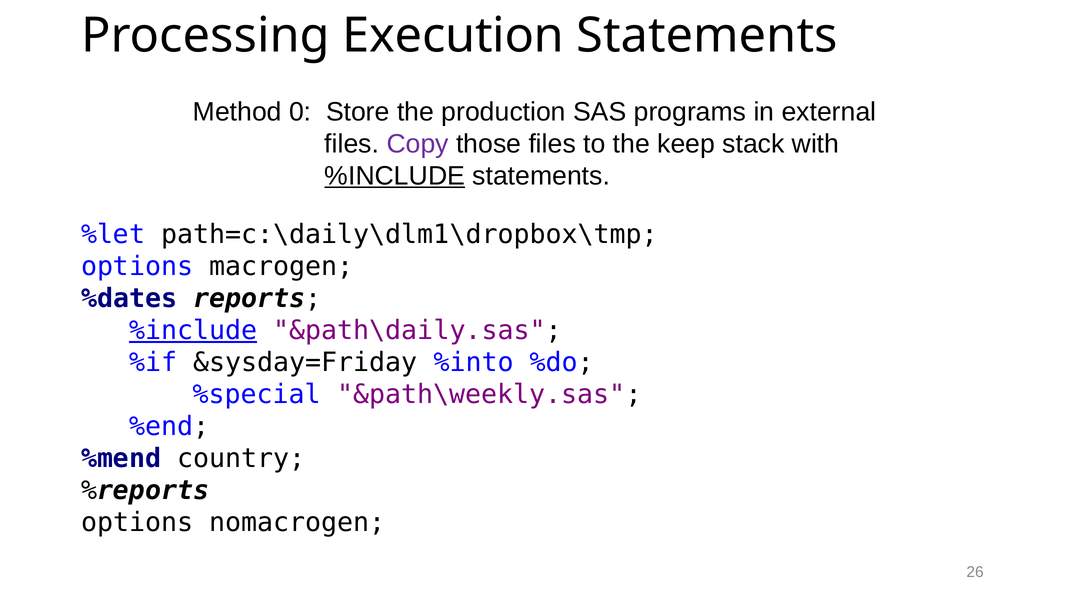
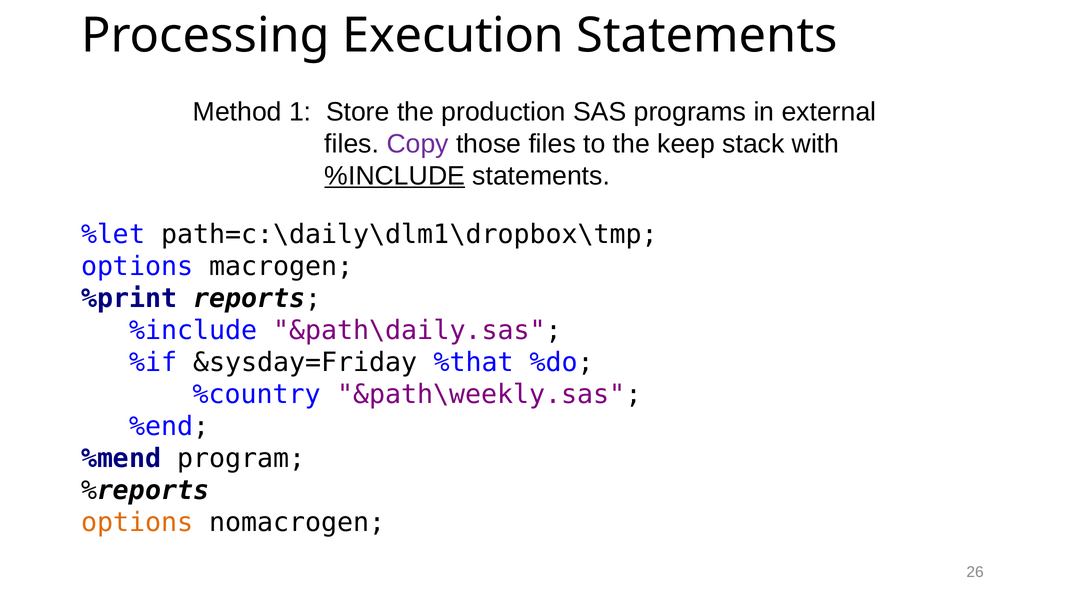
0: 0 -> 1 (300, 112)
%dates: %dates -> %print (129, 299)
%include underline: present -> none (193, 331)
%into: %into -> %that (474, 363)
%special: %special -> %country (257, 394)
country: country -> program (241, 458)
options colour: black -> orange (137, 522)
